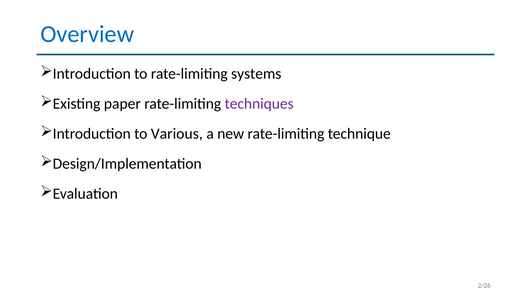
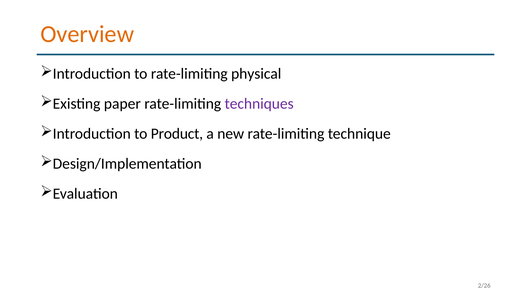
Overview colour: blue -> orange (87, 34)
systems: systems -> physical (256, 74)
Various: Various -> Product (177, 134)
